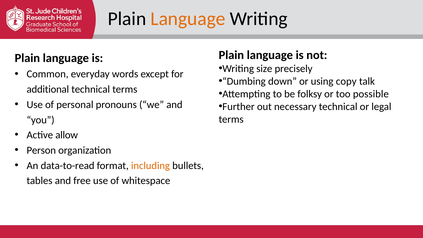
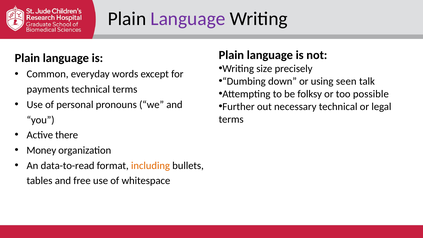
Language colour: orange -> purple (188, 19)
copy: copy -> seen (346, 81)
additional: additional -> payments (48, 89)
allow: allow -> there (67, 135)
Person: Person -> Money (41, 150)
